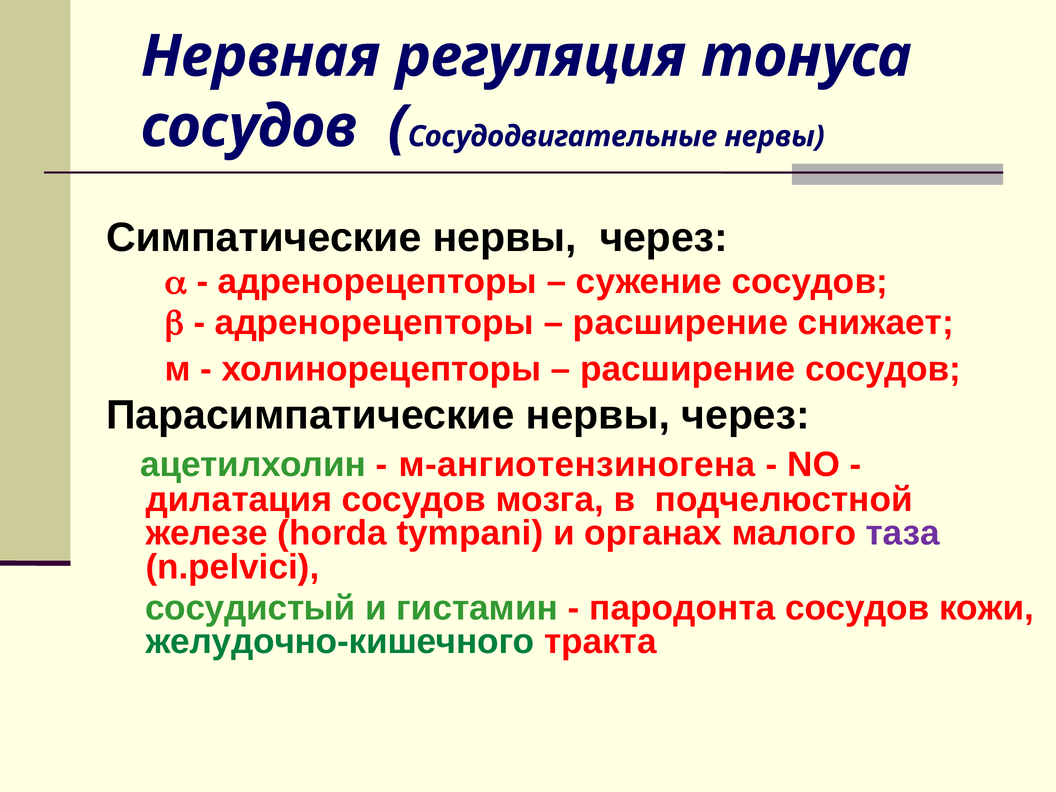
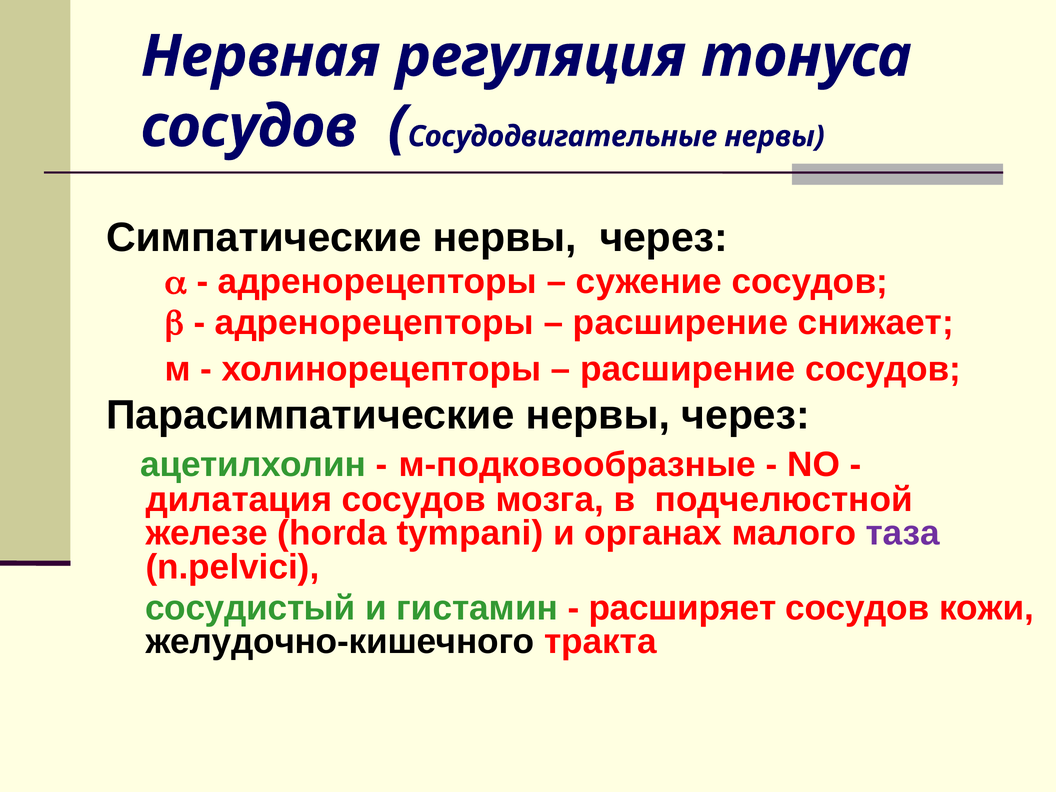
м-ангиотензиногена: м-ангиотензиногена -> м-подковообразные (577, 465)
пародонта: пародонта -> расширяет (683, 608)
желудочно-кишечного colour: green -> black (340, 642)
